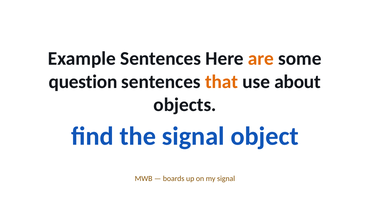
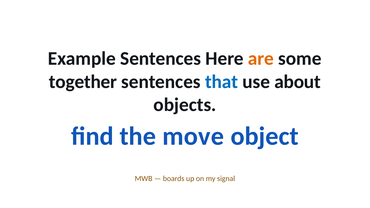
question: question -> together (83, 82)
that colour: orange -> blue (222, 82)
the signal: signal -> move (193, 136)
